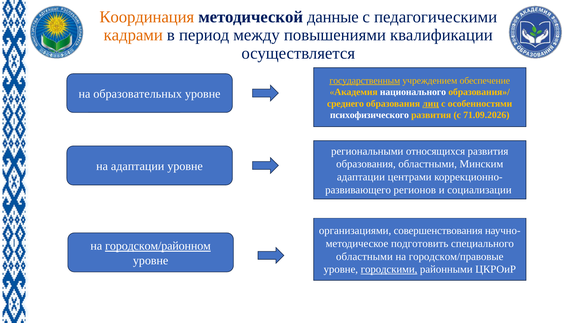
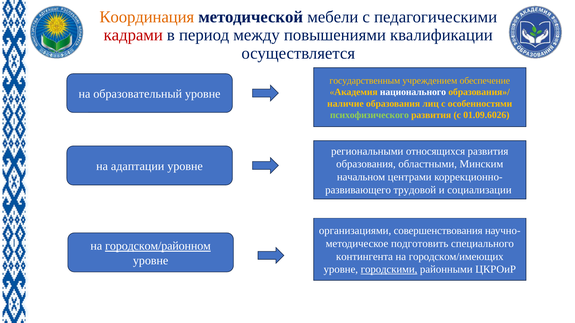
данные: данные -> мебели (333, 17)
кадрами colour: orange -> red (133, 35)
государственным underline: present -> none (365, 81)
образовательных: образовательных -> образовательный (138, 94)
среднего: среднего -> наличие (345, 104)
лиц underline: present -> none (431, 104)
психофизического colour: white -> light green (369, 115)
71.09.2026: 71.09.2026 -> 01.09.6026 (486, 115)
адаптации: адаптации -> начальном (361, 177)
регионов: регионов -> трудовой (415, 190)
областными: областными -> контингента (364, 257)
городском/правовые: городском/правовые -> городском/имеющих (456, 257)
